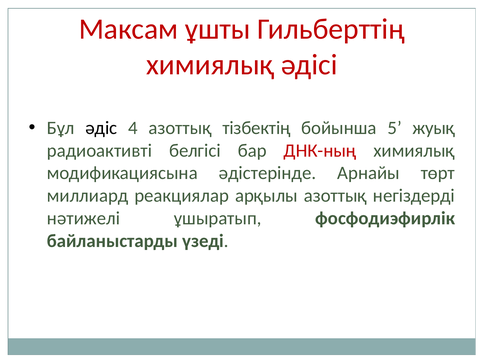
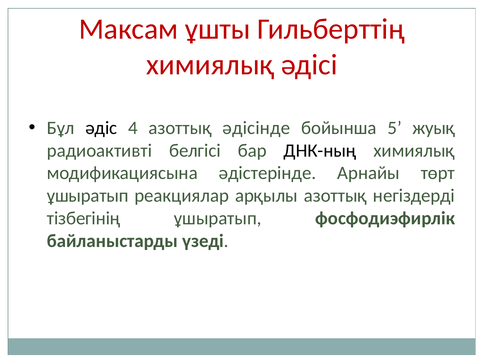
тізбектің: тізбектің -> әдісінде (256, 128)
ДНК-ның colour: red -> black (320, 151)
миллиард: миллиард -> ұшыратып (88, 196)
нәтижелі: нәтижелі -> тізбегінің (84, 218)
